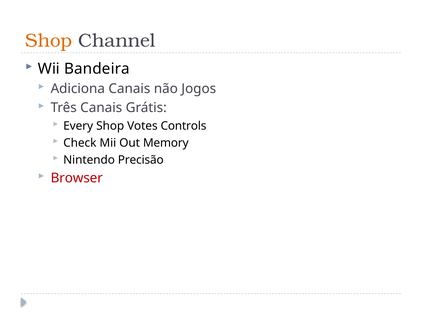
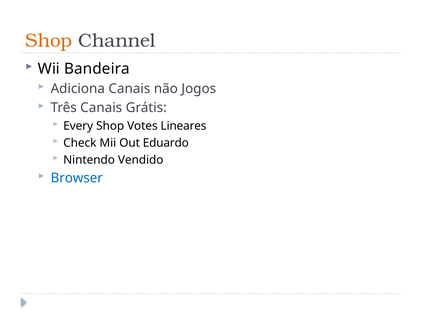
Controls: Controls -> Lineares (184, 126)
Memory: Memory -> Eduardo (166, 143)
Precisão: Precisão -> Vendido (141, 160)
Browser colour: red -> blue (77, 178)
